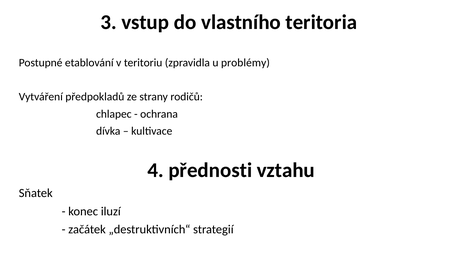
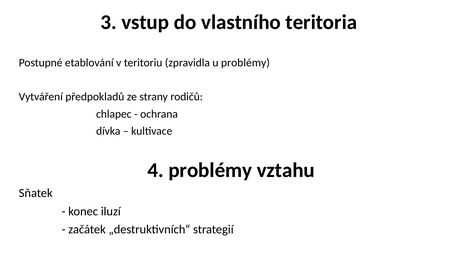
4 přednosti: přednosti -> problémy (210, 171)
